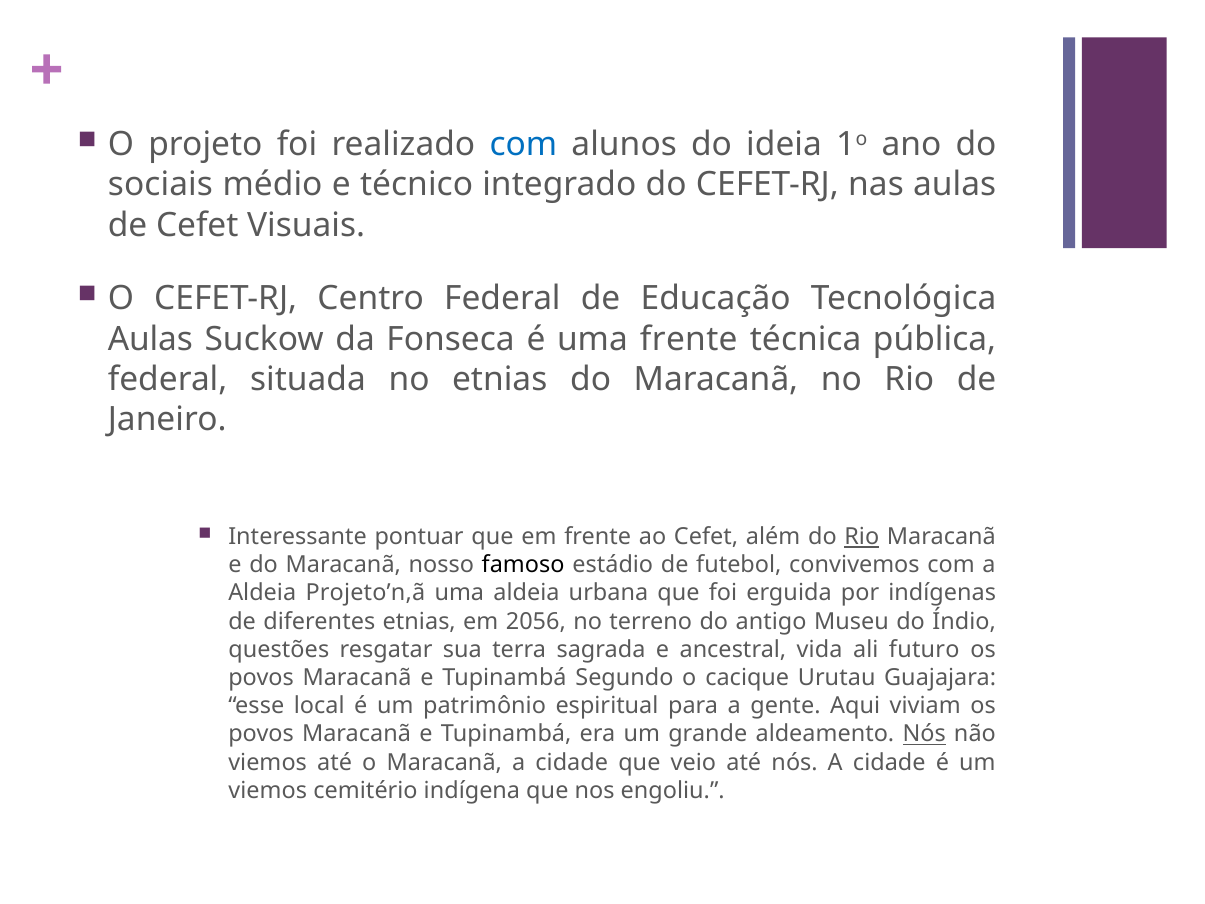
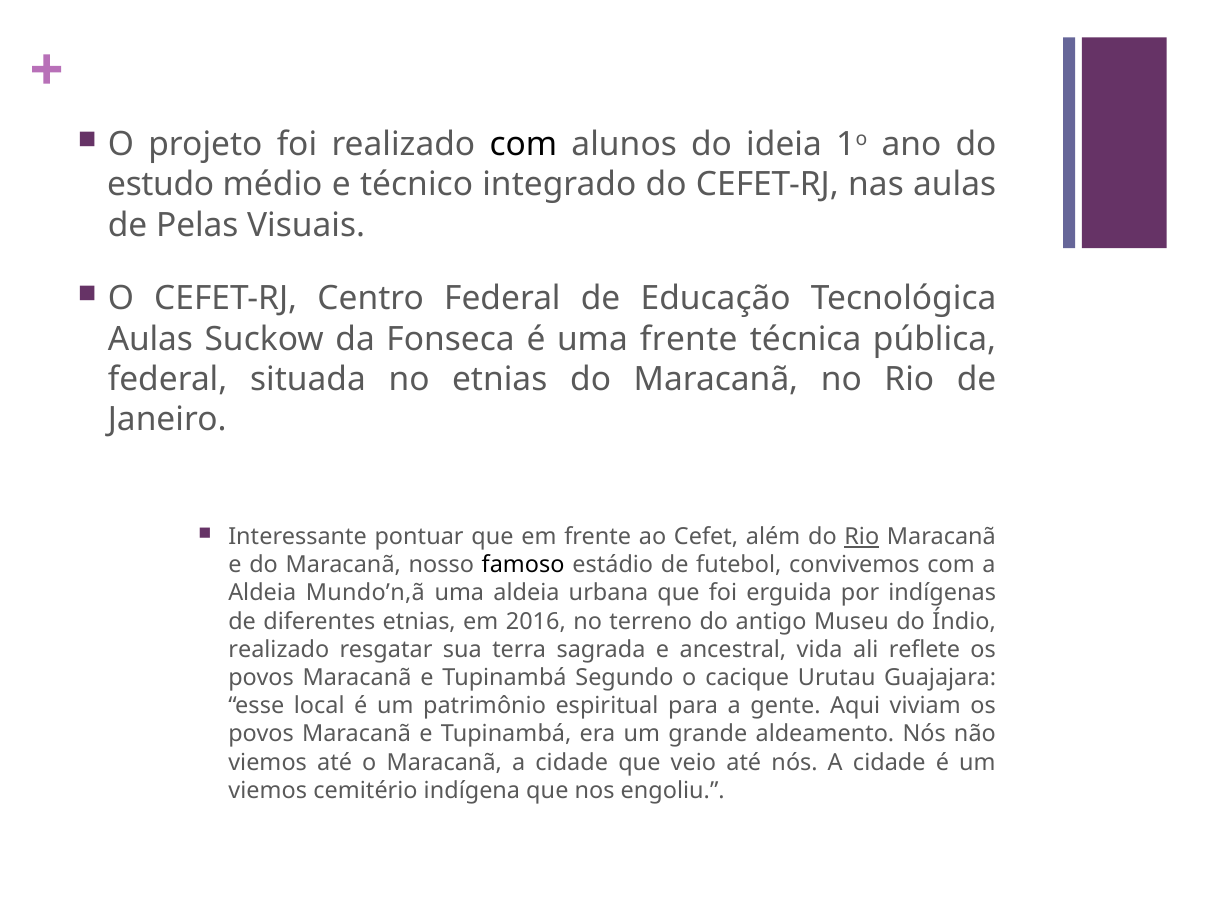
com colour: blue -> black (523, 145)
sociais: sociais -> estudo (161, 185)
de Cefet: Cefet -> Pelas (197, 225)
Projeto’n,ã: Projeto’n,ã -> Mundo’n,ã (365, 593)
2056: 2056 -> 2016 (536, 621)
questões: questões -> realizado (279, 649)
futuro: futuro -> reflete (924, 649)
Nós underline: present -> none (924, 734)
